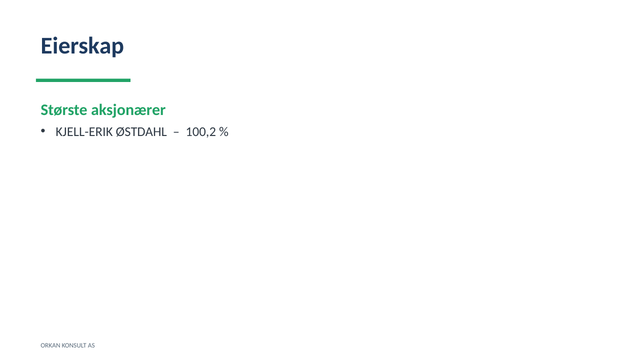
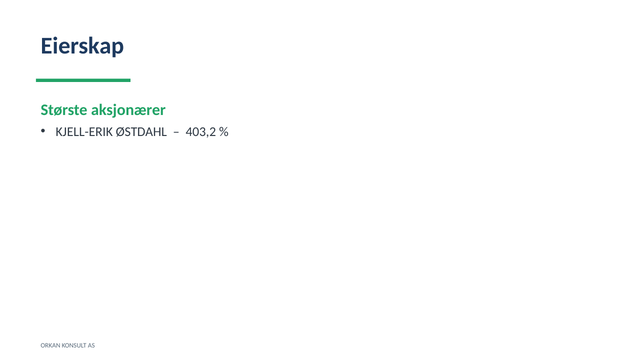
100,2: 100,2 -> 403,2 (201, 132)
